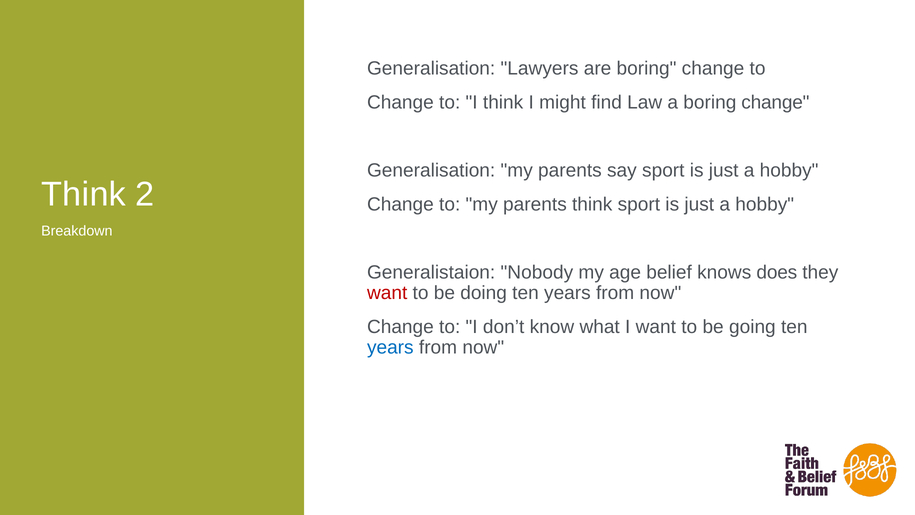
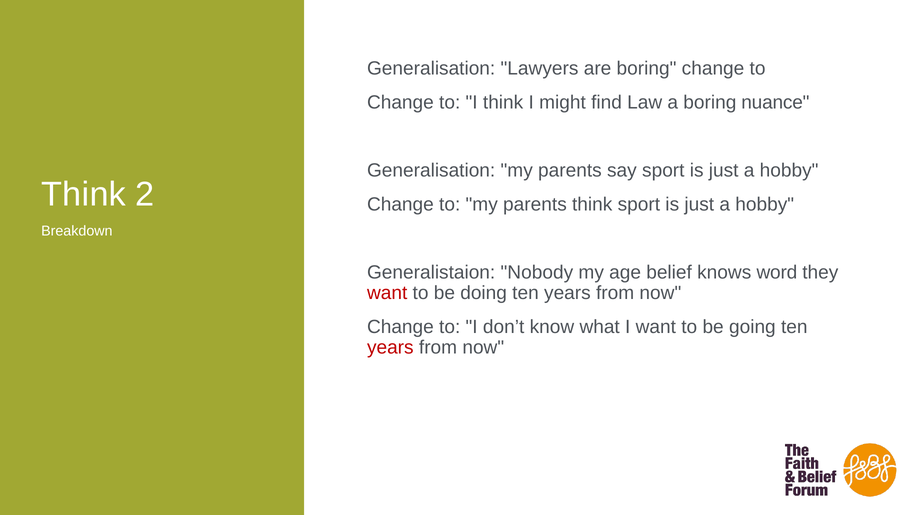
a boring change: change -> nuance (775, 102)
does: does -> word (777, 272)
years colour: blue -> red (390, 347)
